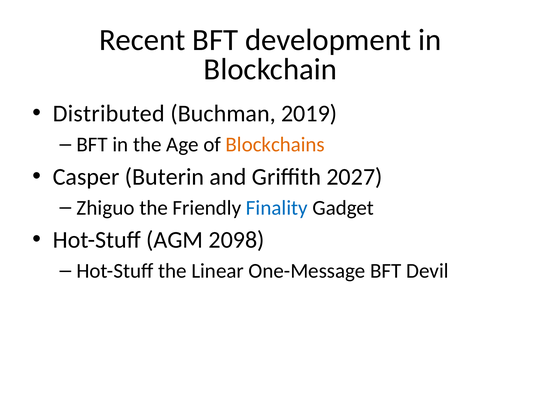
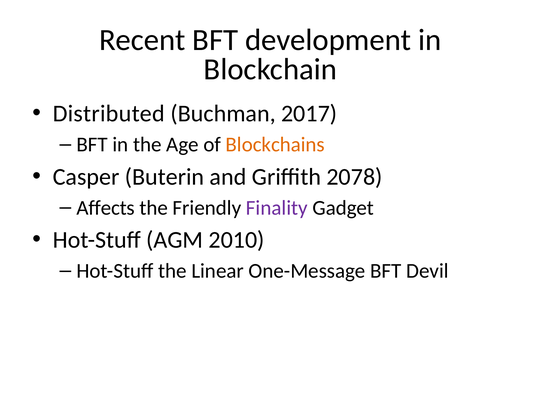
2019: 2019 -> 2017 (309, 113)
2027: 2027 -> 2078 (354, 177)
Zhiguo: Zhiguo -> Affects (106, 208)
Finality colour: blue -> purple (277, 208)
2098: 2098 -> 2010 (237, 240)
